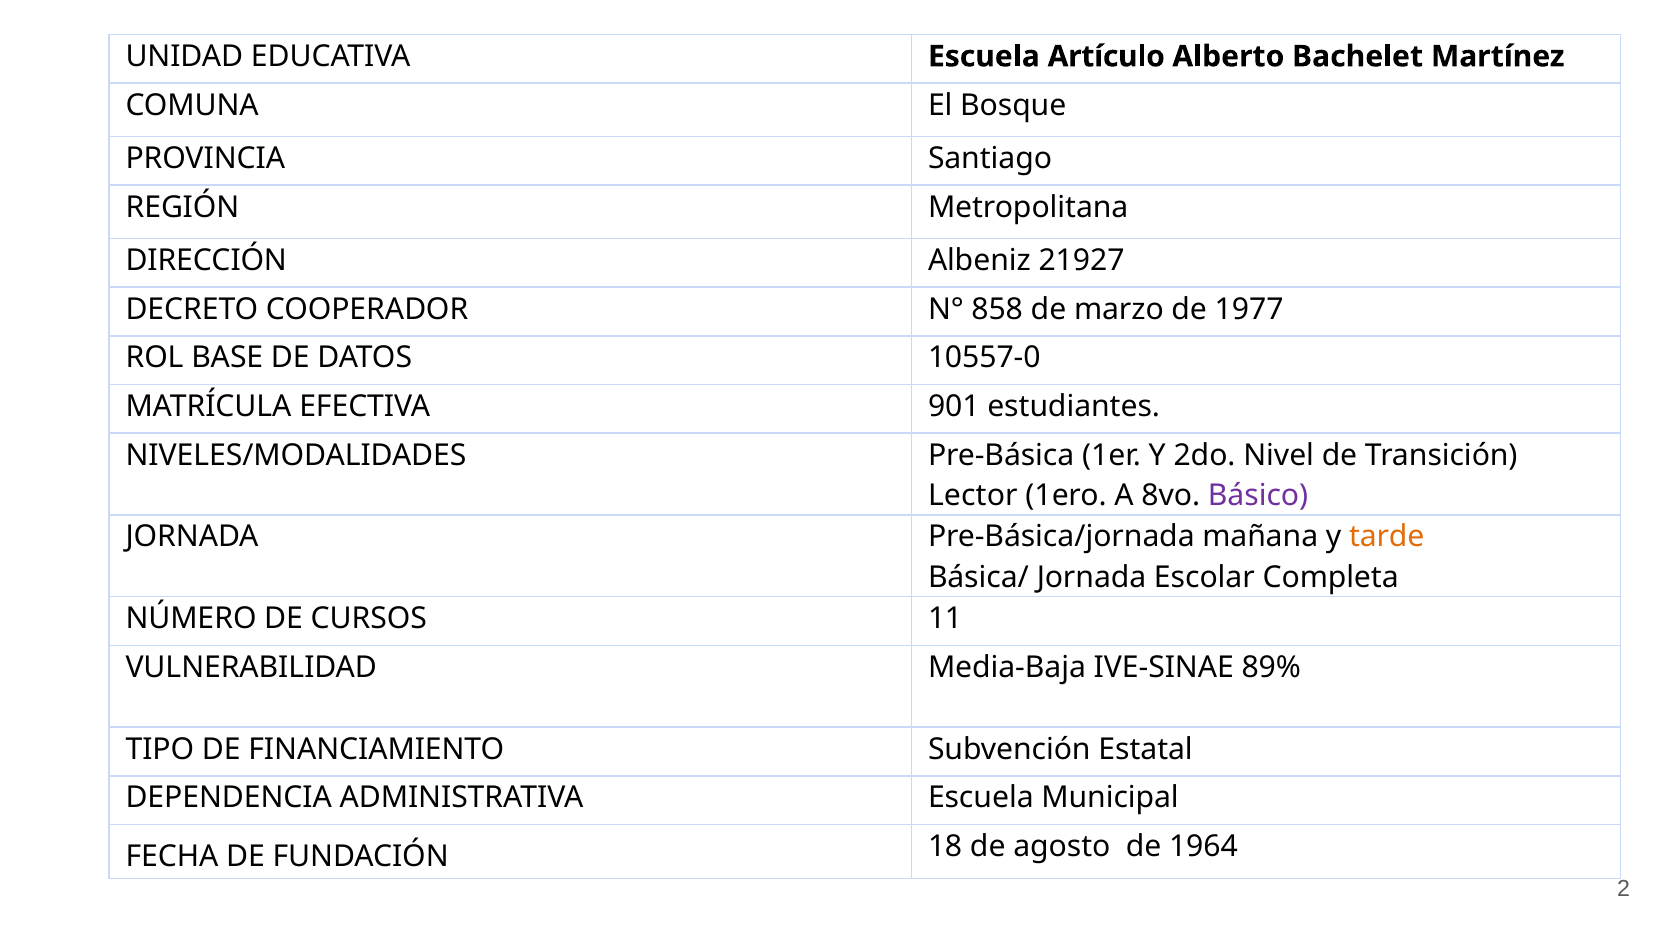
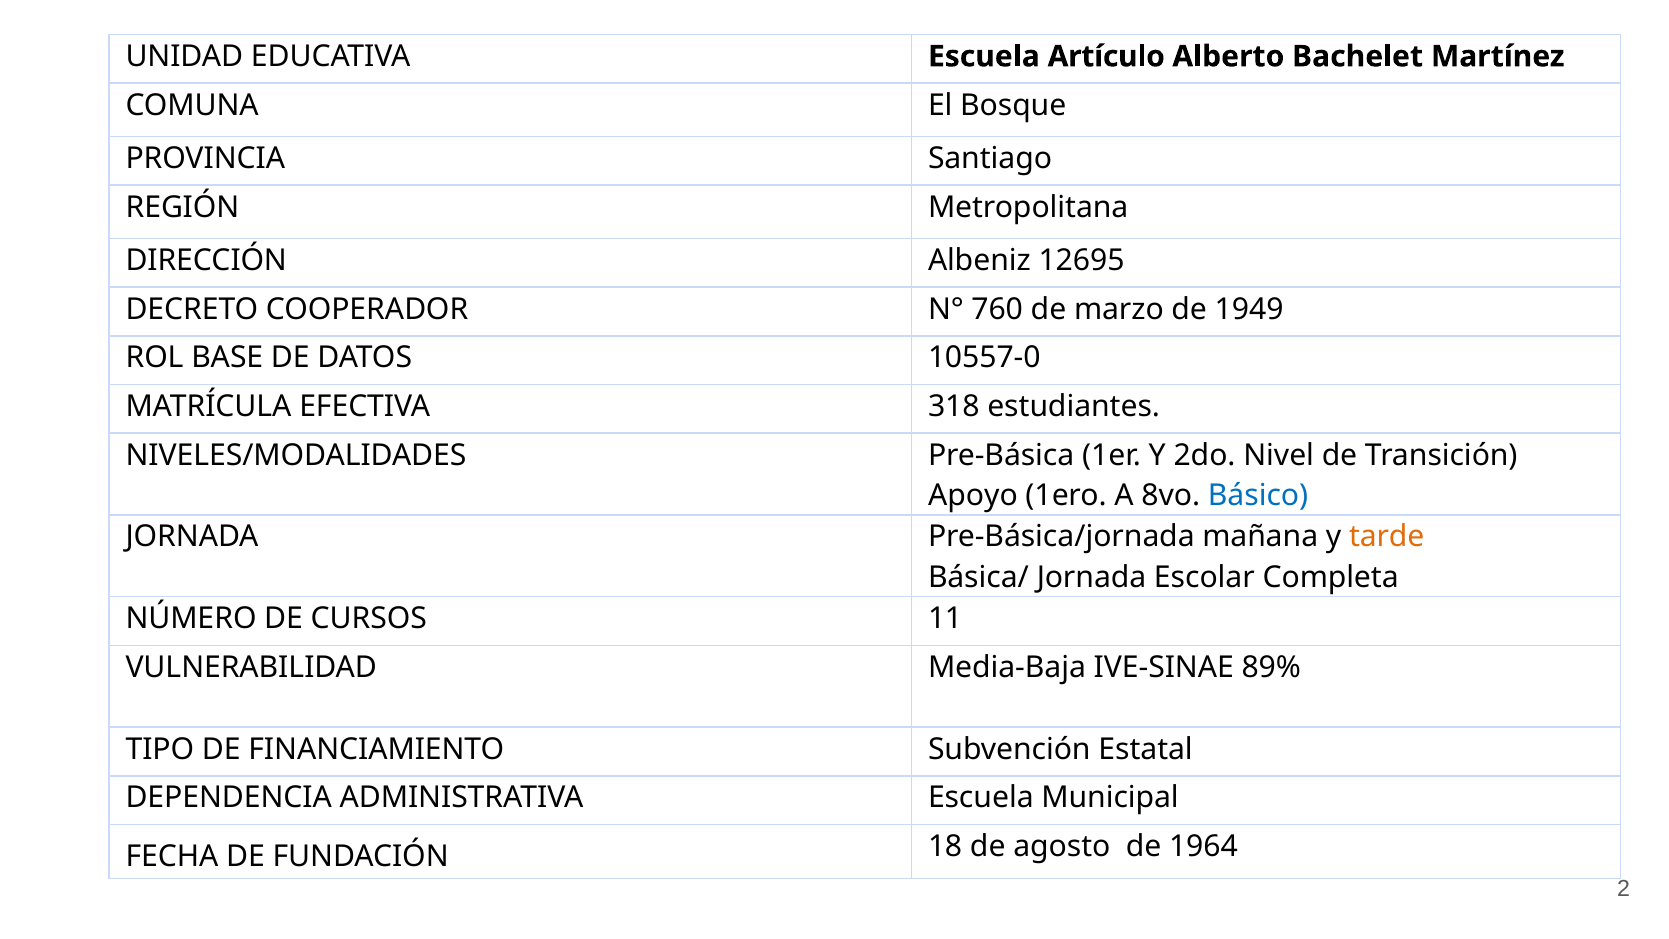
21927: 21927 -> 12695 (1082, 261)
858: 858 -> 760 (997, 309)
1977: 1977 -> 1949 (1249, 309)
901: 901 -> 318 (954, 406)
Lector: Lector -> Apoyo (973, 496)
Básico colour: purple -> blue (1258, 496)
